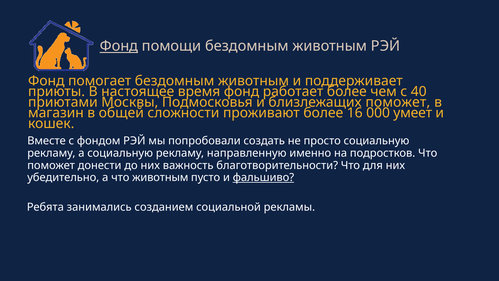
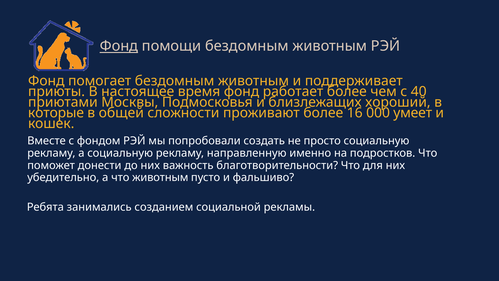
близлежащих поможет: поможет -> хороший (398, 102)
магазин: магазин -> которые (56, 113)
фальшиво underline: present -> none (263, 177)
